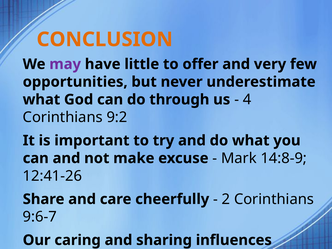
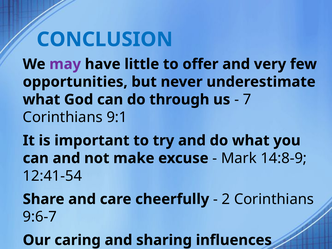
CONCLUSION colour: orange -> blue (105, 39)
4: 4 -> 7 (247, 100)
9:2: 9:2 -> 9:1 (117, 117)
12:41-26: 12:41-26 -> 12:41-54 (52, 176)
